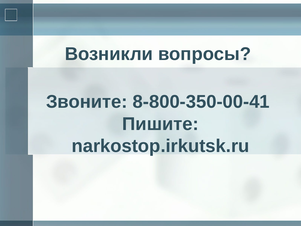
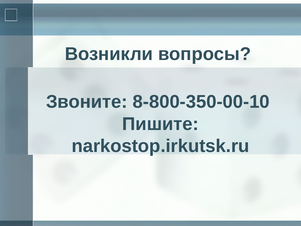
8-800-350-00-41: 8-800-350-00-41 -> 8-800-350-00-10 (201, 102)
